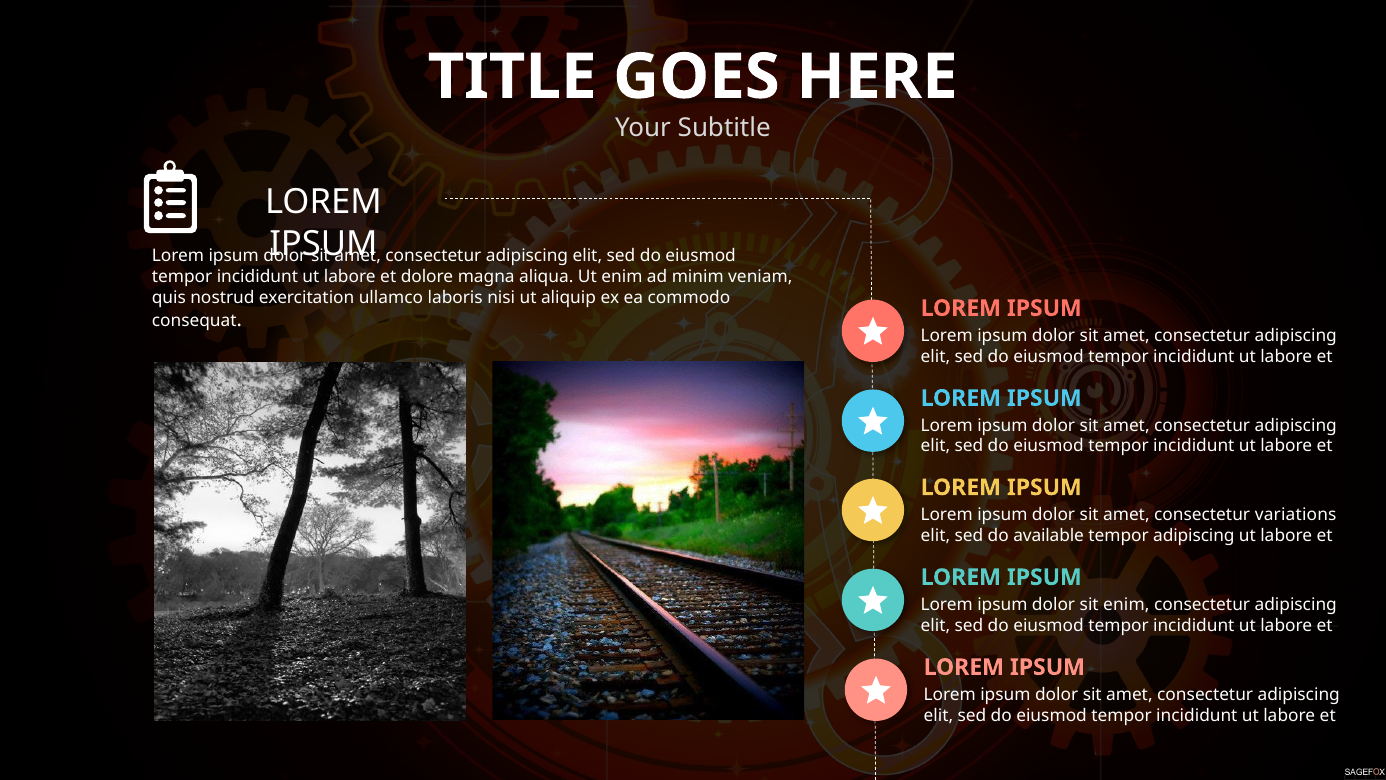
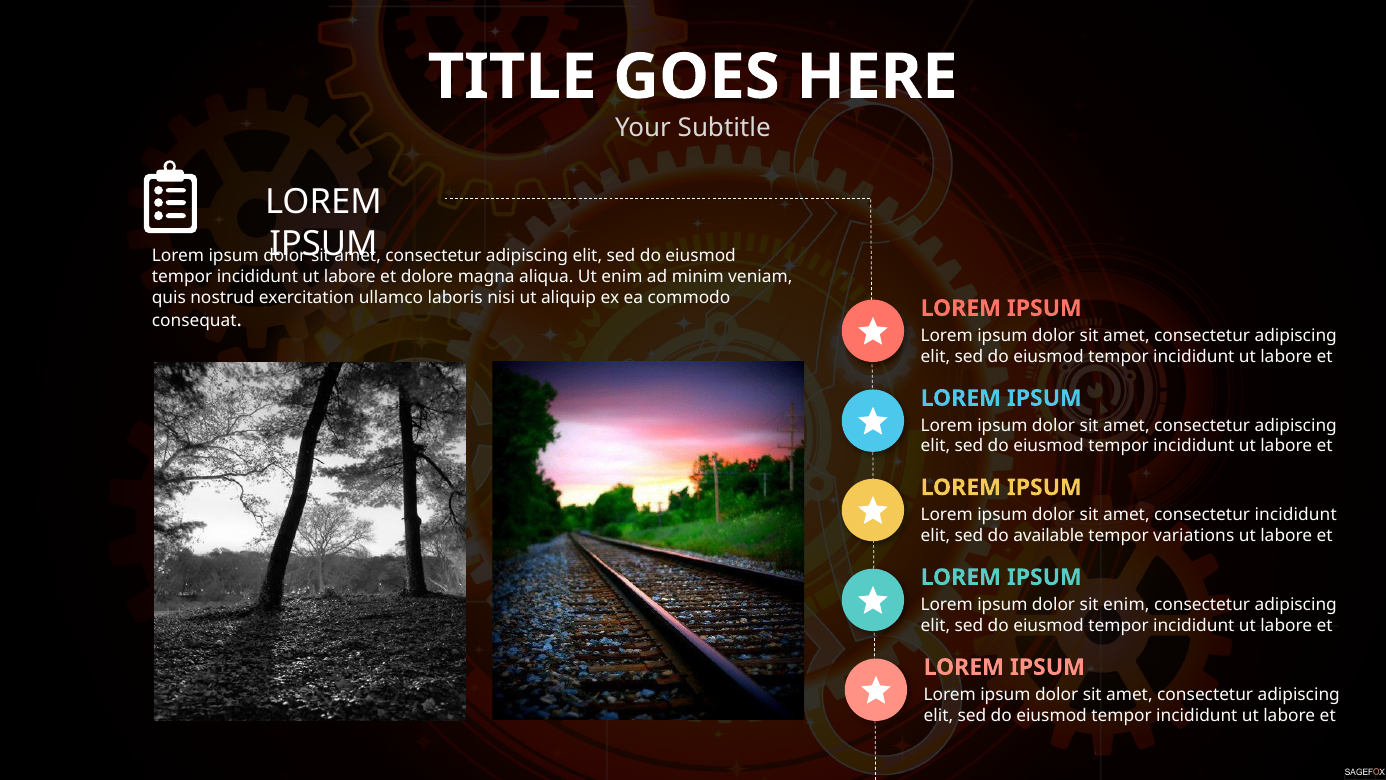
consectetur variations: variations -> incididunt (1296, 515)
tempor adipiscing: adipiscing -> variations (1194, 535)
